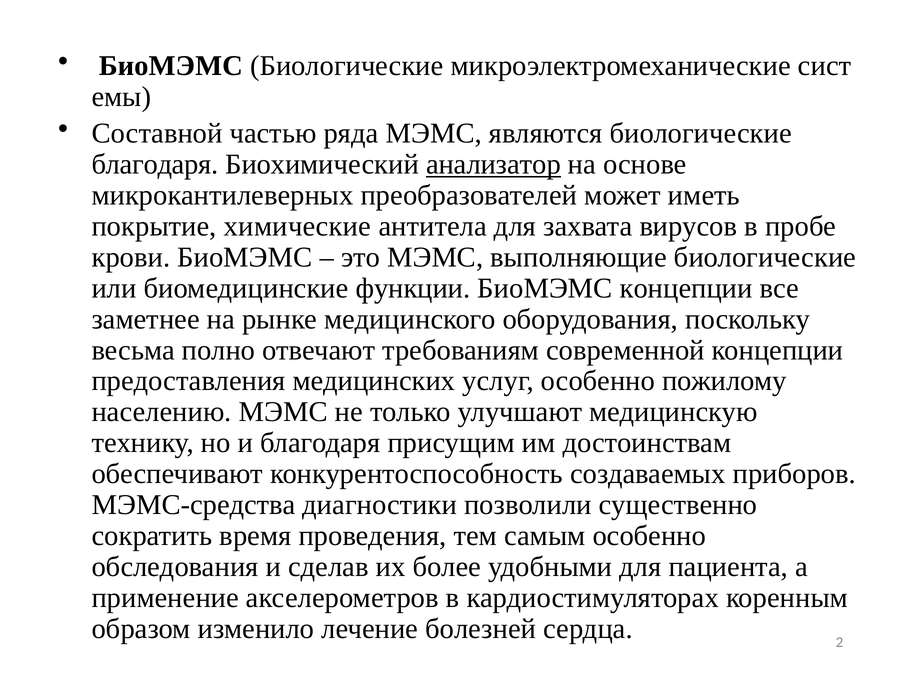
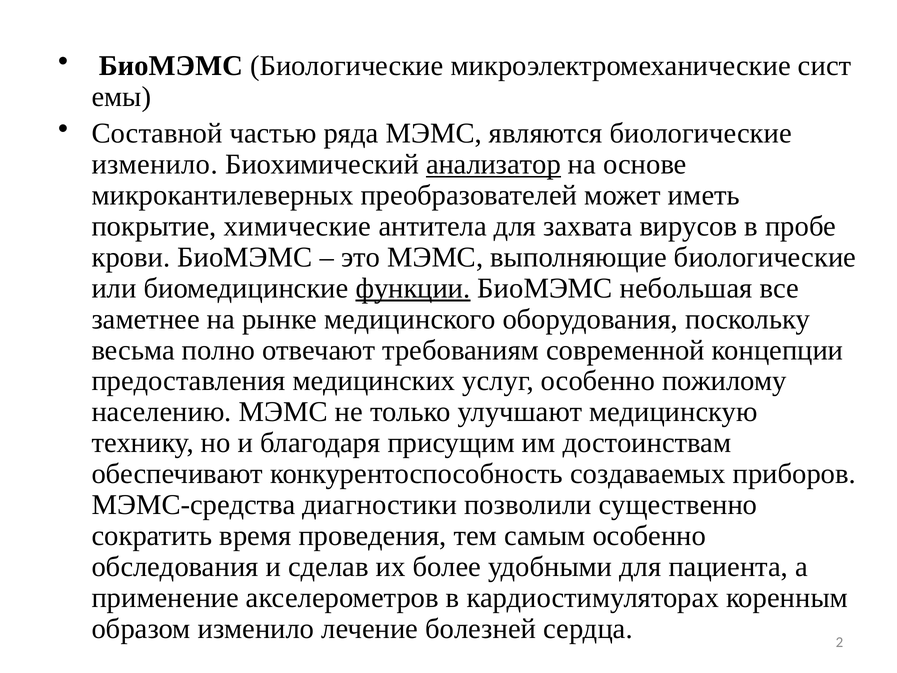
благодаря: благодаря -> изменило (155, 164)
функции underline: none -> present (413, 288)
БиоМЭМС концепции: концепции -> небольшая (686, 288)
